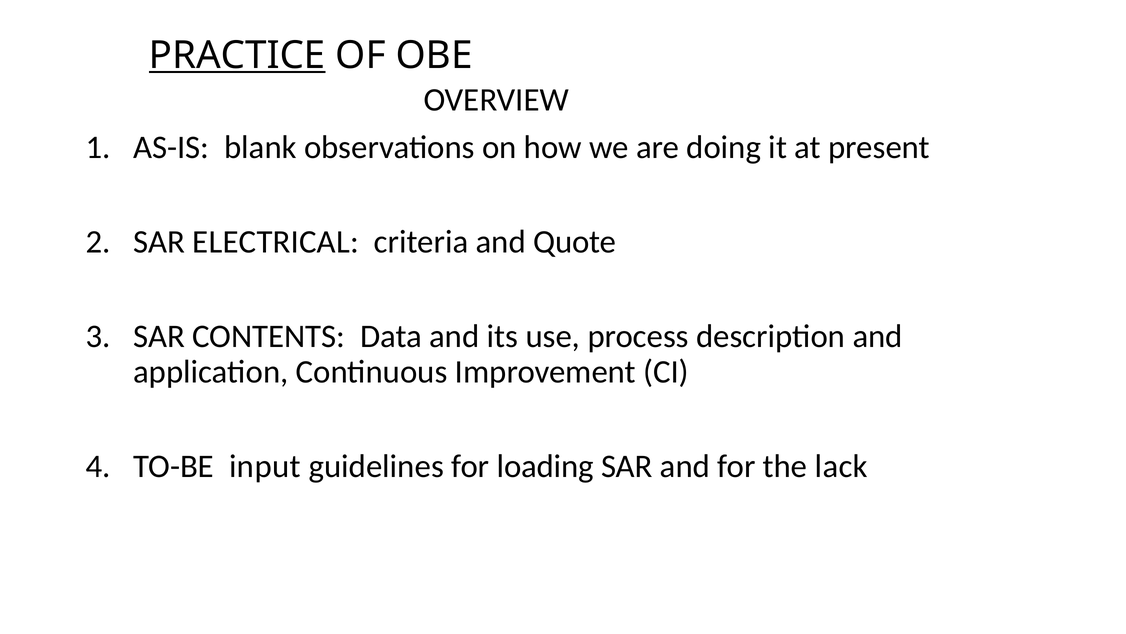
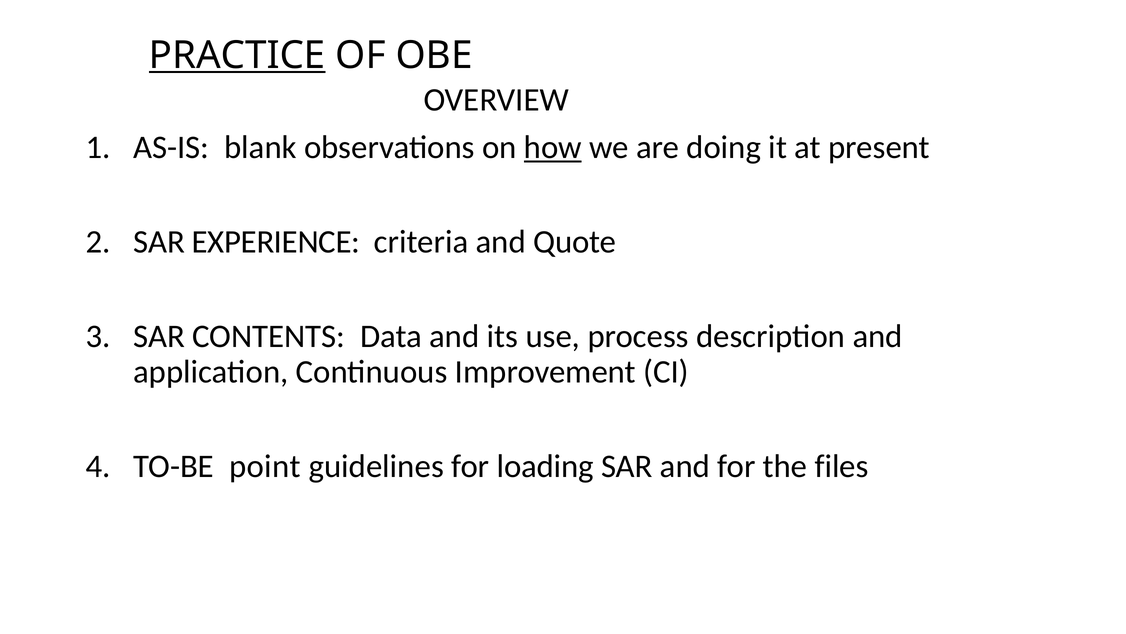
how underline: none -> present (553, 147)
ELECTRICAL: ELECTRICAL -> EXPERIENCE (276, 242)
input: input -> point (265, 466)
lack: lack -> files (842, 466)
